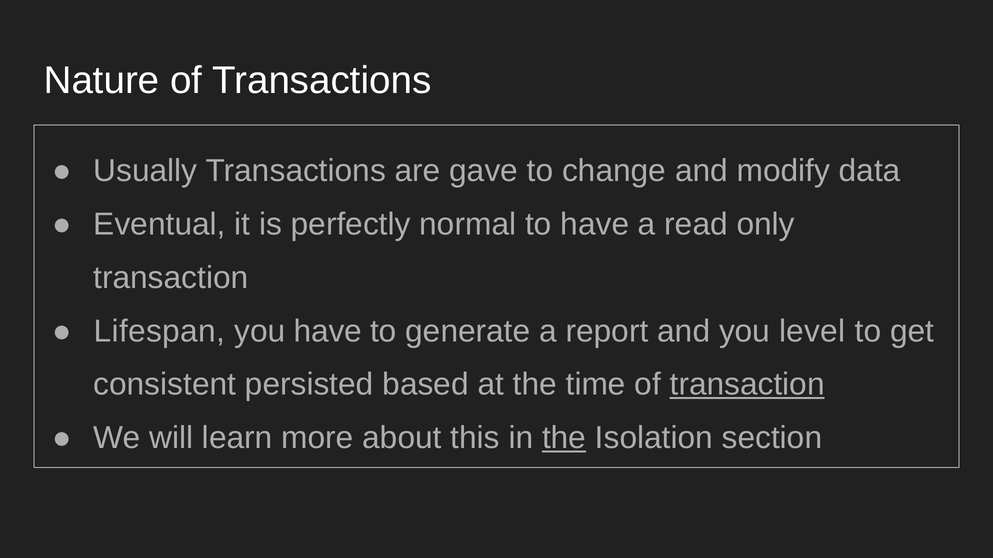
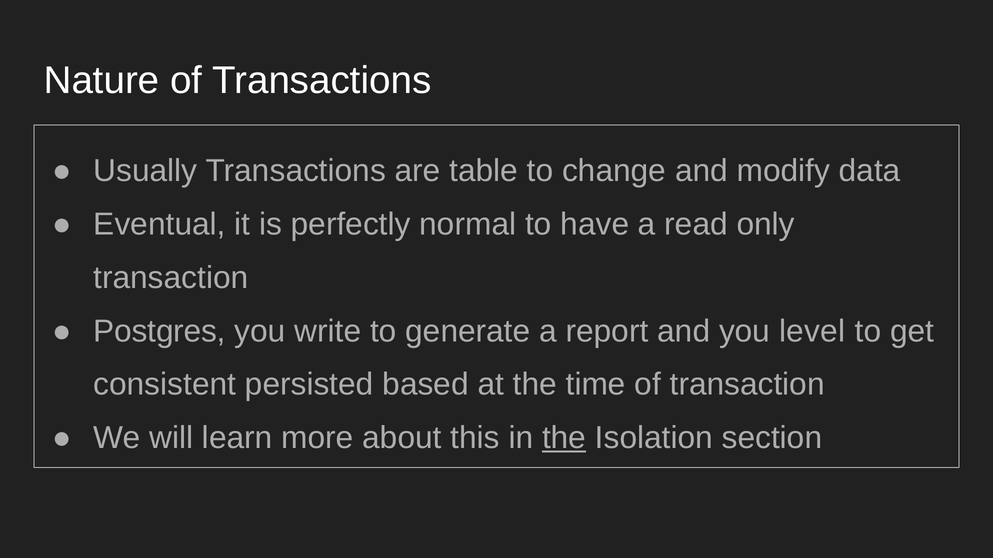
gave: gave -> table (484, 171)
Lifespan: Lifespan -> Postgres (160, 331)
you have: have -> write (328, 331)
transaction underline: present -> none (747, 385)
